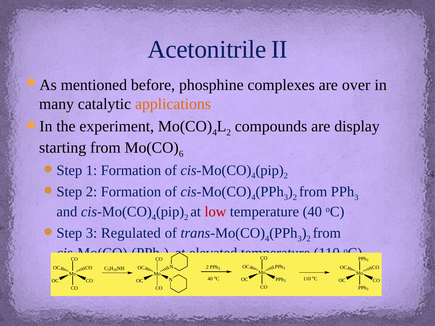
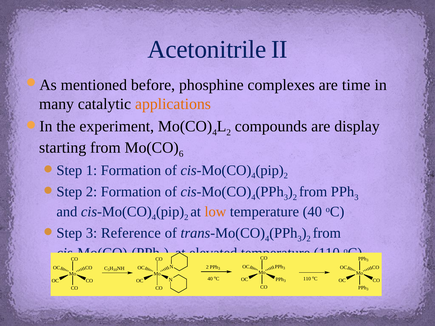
over: over -> time (356, 85)
low colour: red -> orange (215, 212)
Regulated: Regulated -> Reference (131, 233)
